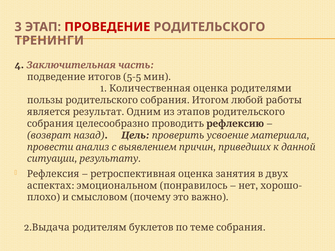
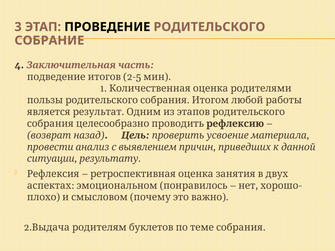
ПРОВЕДЕНИЕ colour: red -> black (107, 27)
ТРЕНИНГИ: ТРЕНИНГИ -> СОБРАНИЕ (49, 41)
5-5: 5-5 -> 2-5 (132, 77)
